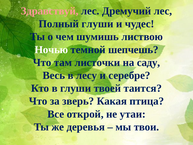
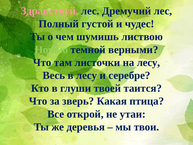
Полный глуши: глуши -> густой (97, 24)
Ночью colour: white -> light green (51, 50)
шепчешь: шепчешь -> верными (133, 50)
на саду: саду -> лесу (149, 62)
